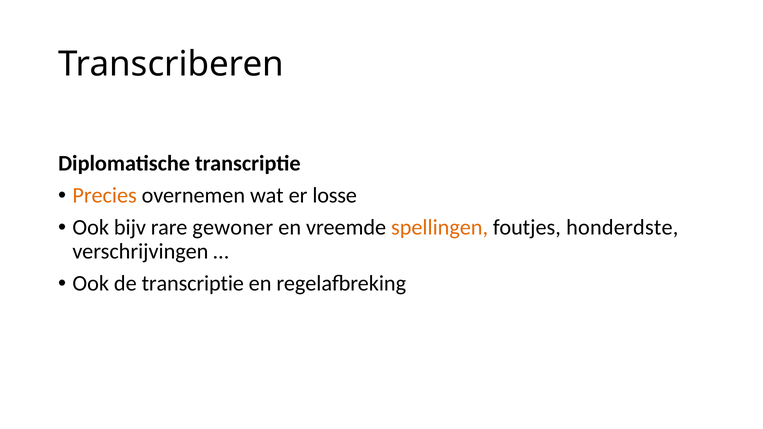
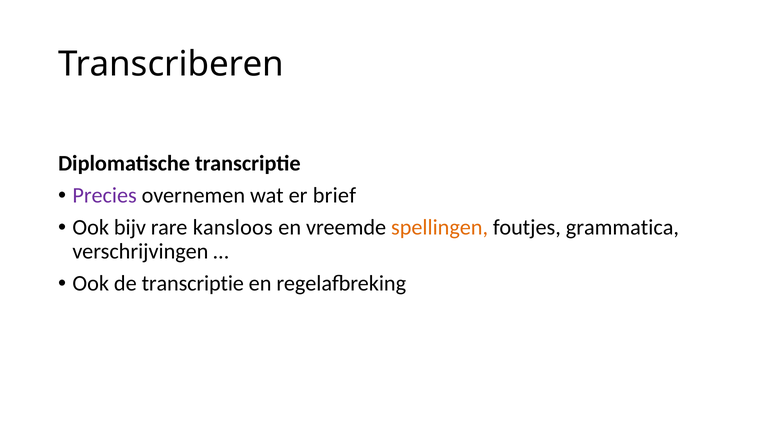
Precies colour: orange -> purple (105, 196)
losse: losse -> brief (334, 196)
gewoner: gewoner -> kansloos (233, 228)
honderdste: honderdste -> grammatica (622, 228)
